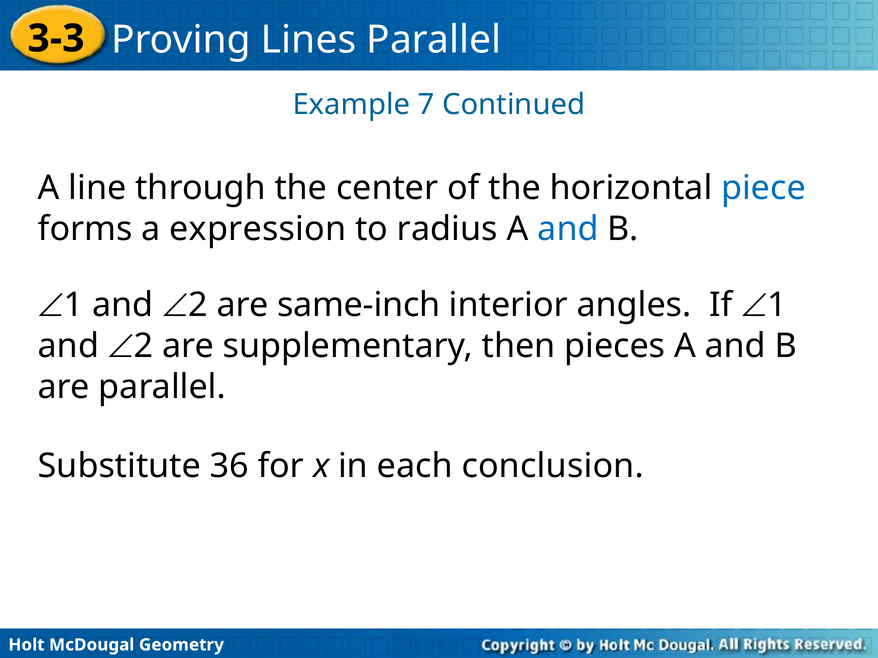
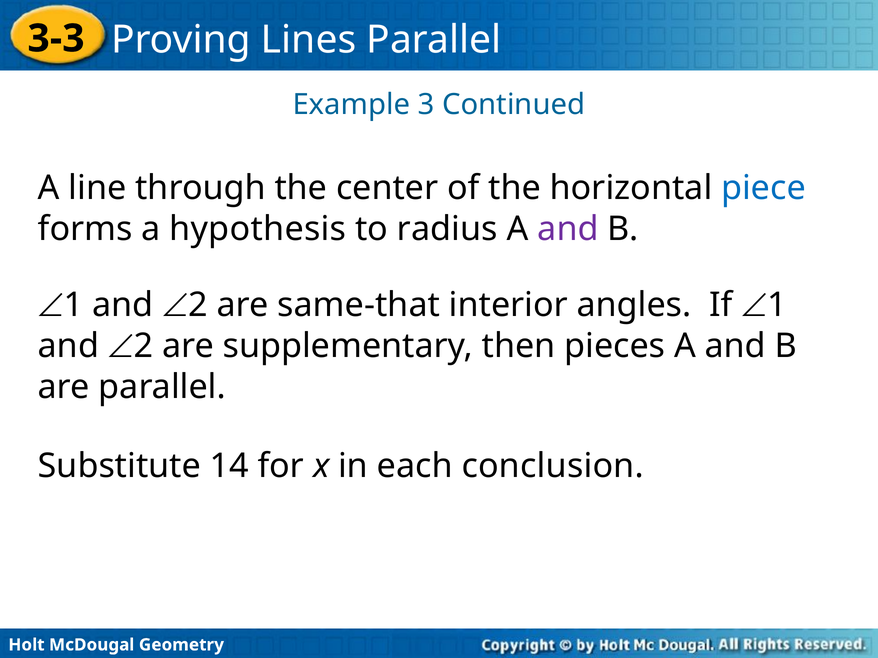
7: 7 -> 3 (426, 104)
expression: expression -> hypothesis (258, 229)
and colour: blue -> purple (568, 229)
same-inch: same-inch -> same-that (359, 305)
36: 36 -> 14 (229, 466)
